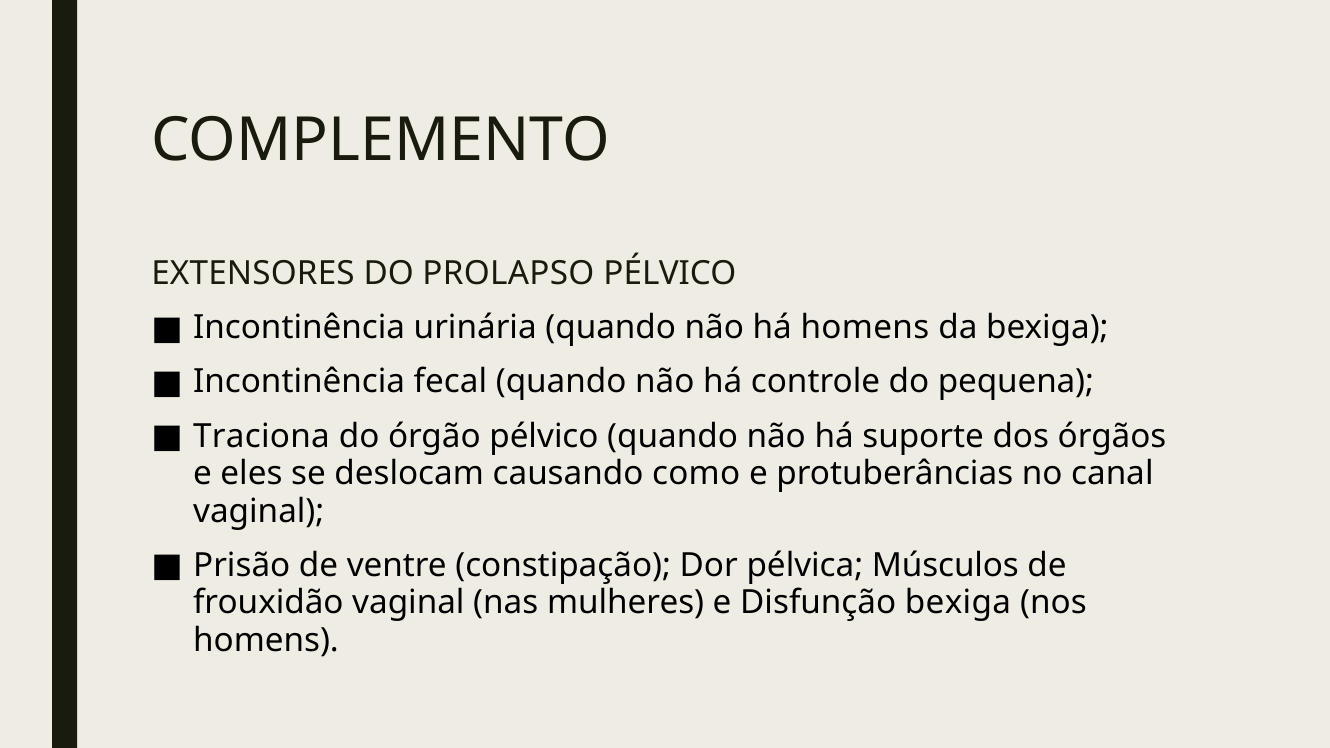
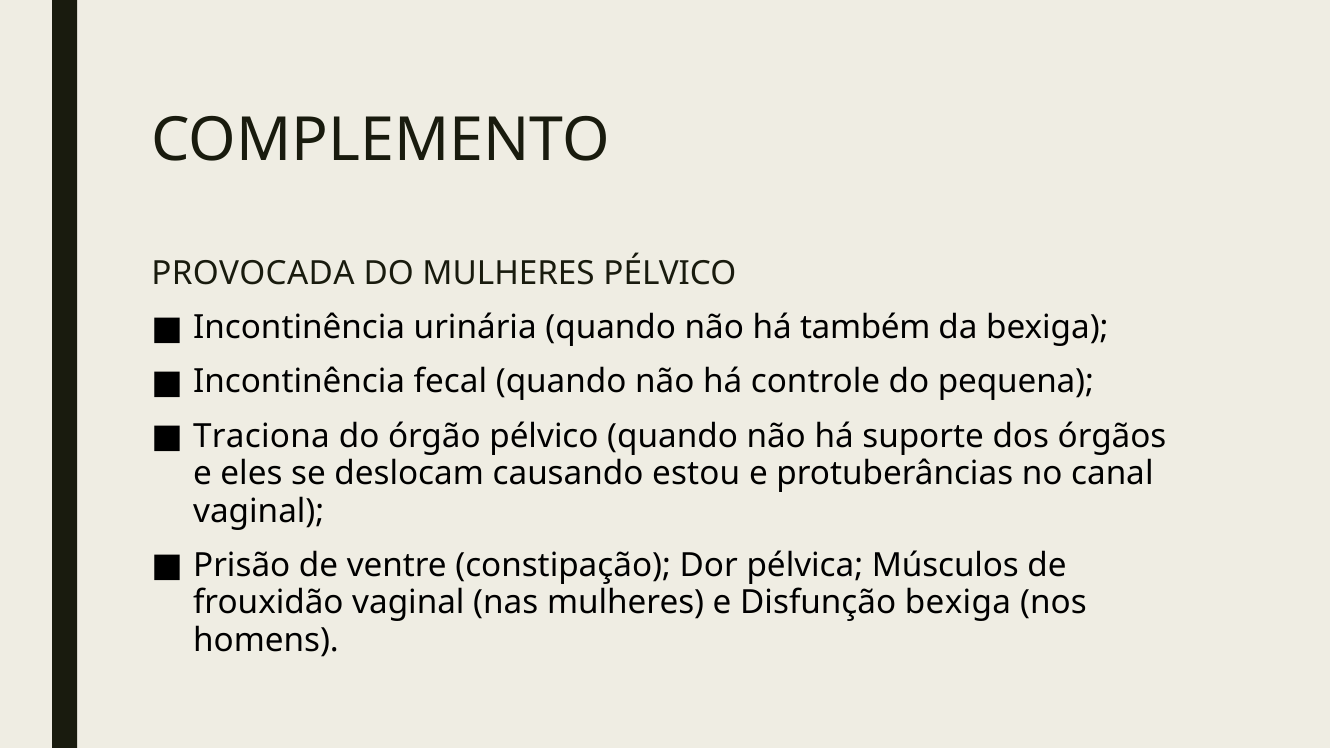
EXTENSORES: EXTENSORES -> PROVOCADA (253, 274)
DO PROLAPSO: PROLAPSO -> MULHERES (509, 274)
há homens: homens -> também (865, 328)
como: como -> estou (696, 474)
